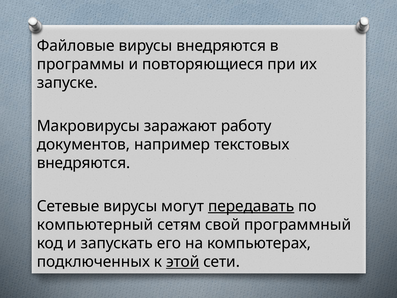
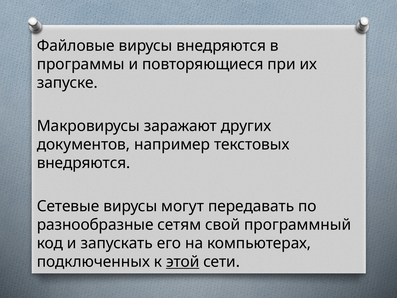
работу: работу -> других (246, 126)
передавать underline: present -> none (251, 206)
компьютерный: компьютерный -> разнообразные (95, 225)
